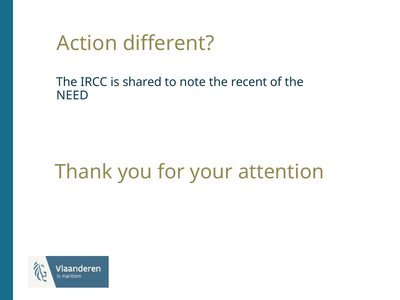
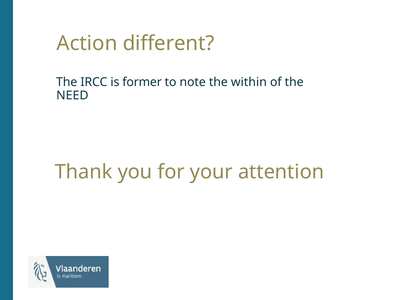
shared: shared -> former (142, 82)
recent: recent -> within (249, 82)
